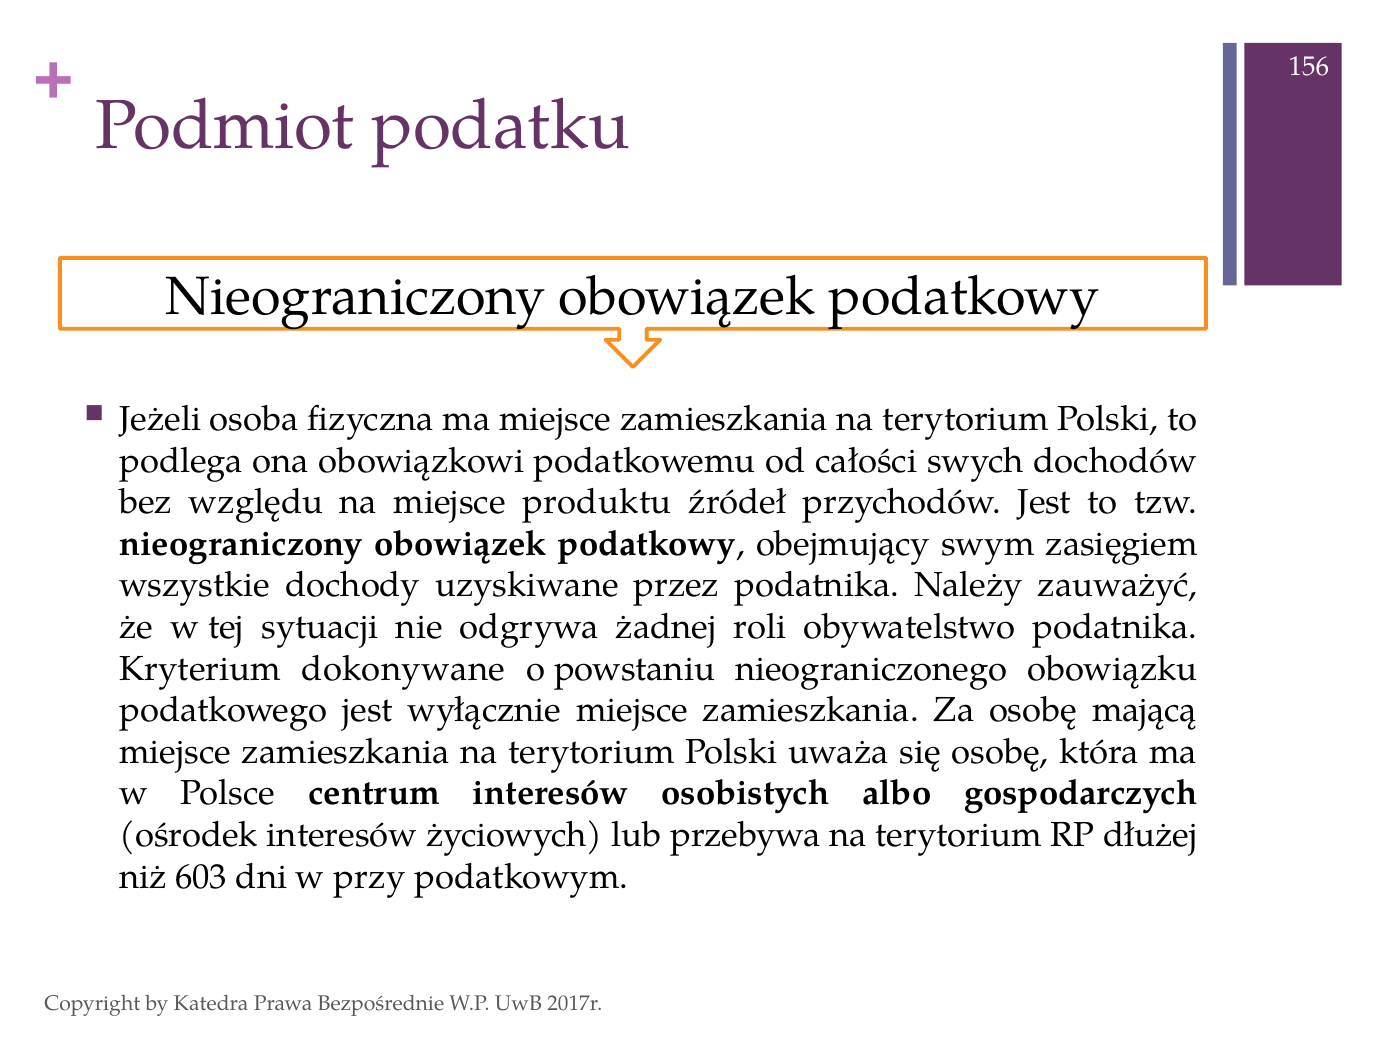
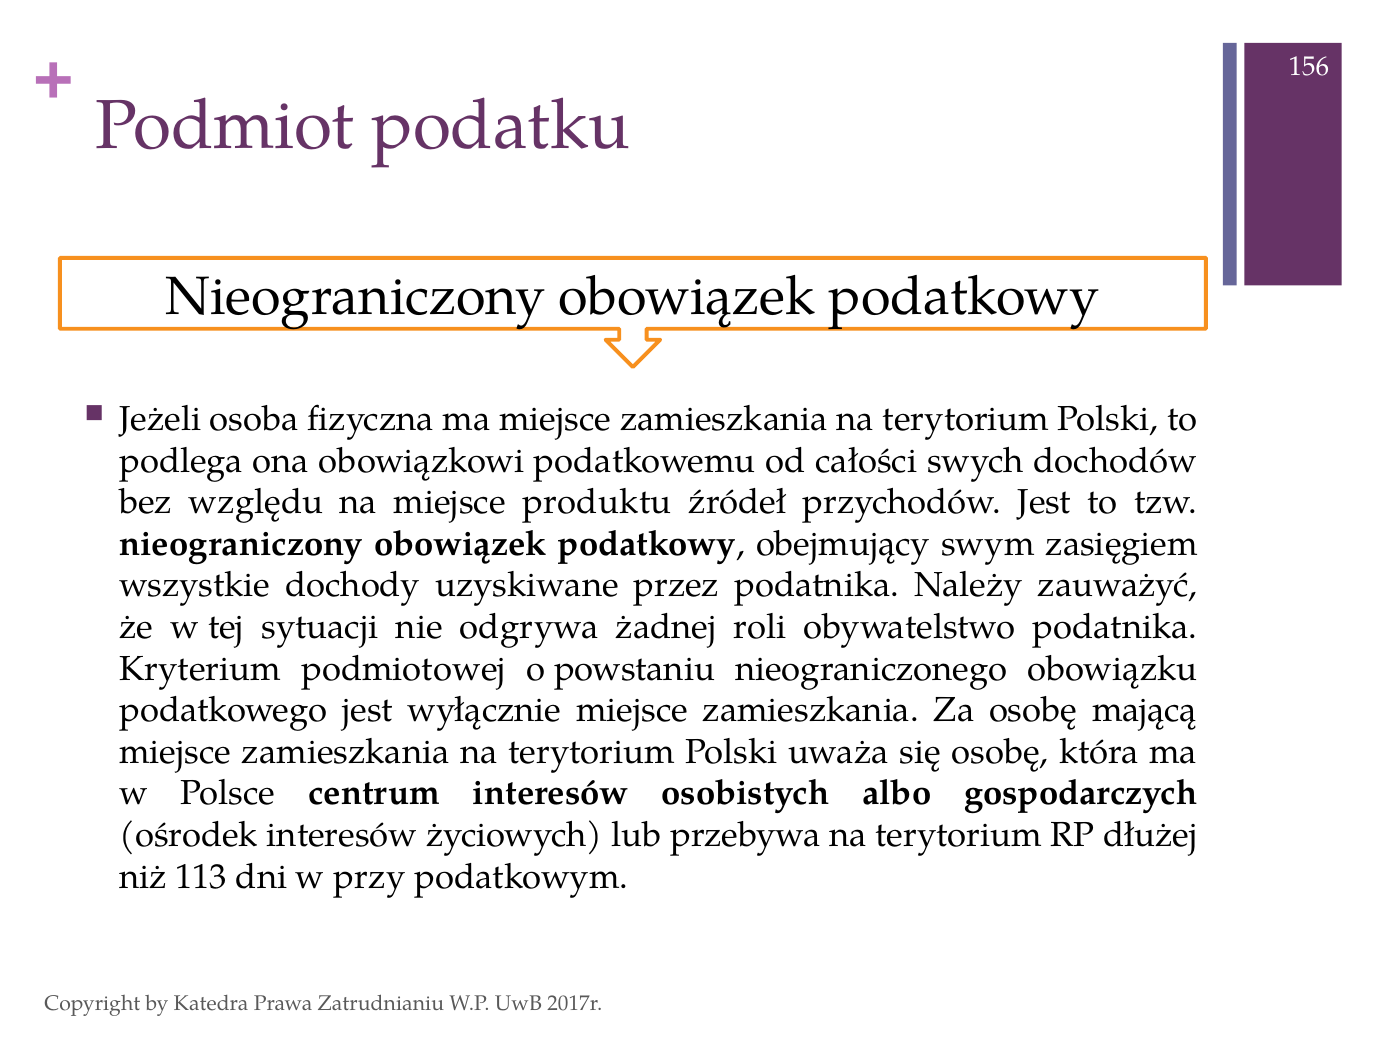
dokonywane: dokonywane -> podmiotowej (404, 668)
603: 603 -> 113 (201, 876)
Bezpośrednie: Bezpośrednie -> Zatrudnianiu (381, 1003)
